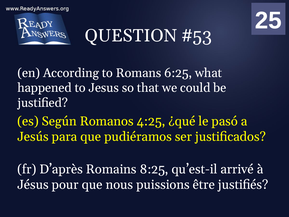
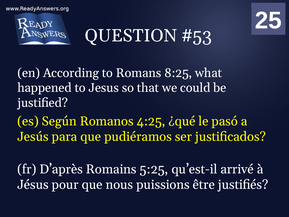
6:25: 6:25 -> 8:25 (178, 73)
8:25: 8:25 -> 5:25 (154, 169)
